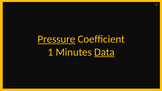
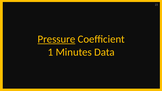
Data underline: present -> none (104, 52)
